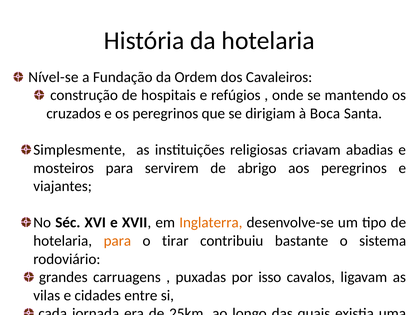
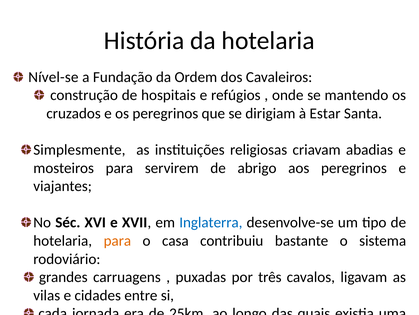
Boca: Boca -> Estar (325, 113)
Inglaterra colour: orange -> blue (211, 222)
tirar: tirar -> casa (175, 240)
isso: isso -> três (270, 277)
